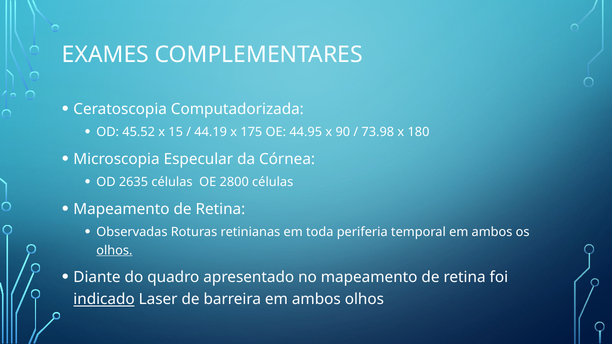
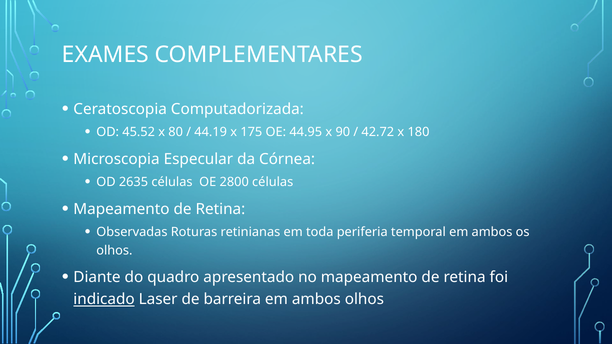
15: 15 -> 80 (176, 132)
73.98: 73.98 -> 42.72 (378, 132)
olhos underline: present -> none (114, 251)
